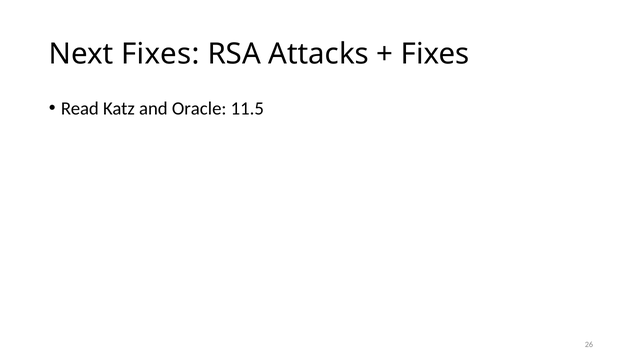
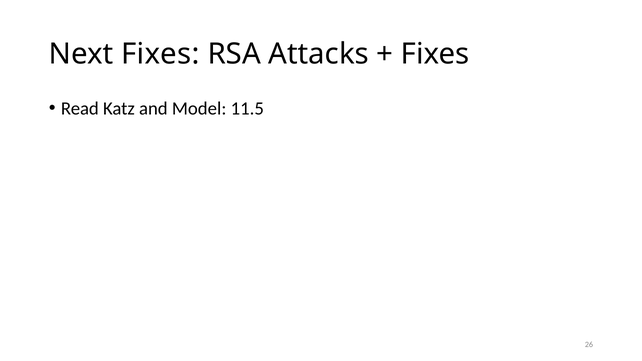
Oracle: Oracle -> Model (199, 109)
